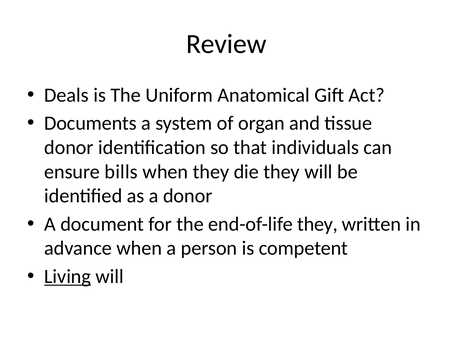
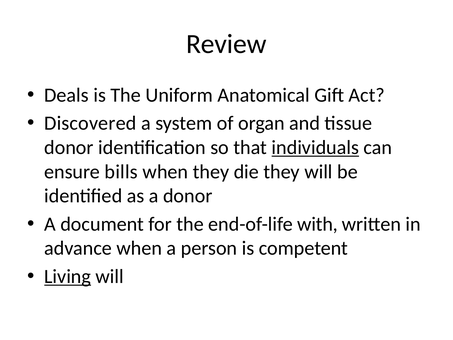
Documents: Documents -> Discovered (90, 123)
individuals underline: none -> present (315, 147)
end-of-life they: they -> with (317, 224)
